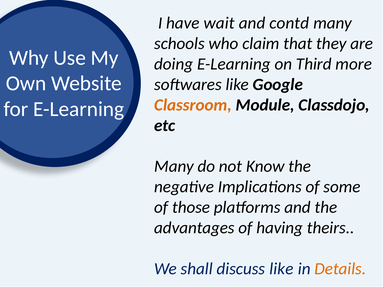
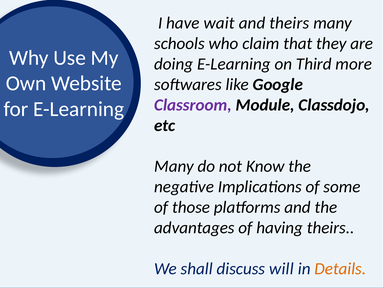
and contd: contd -> theirs (289, 23)
Classroom colour: orange -> purple (193, 105)
discuss like: like -> will (281, 269)
